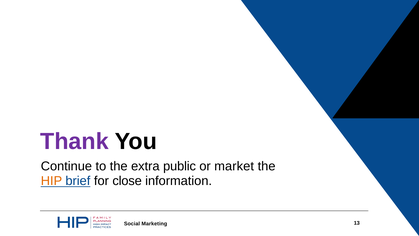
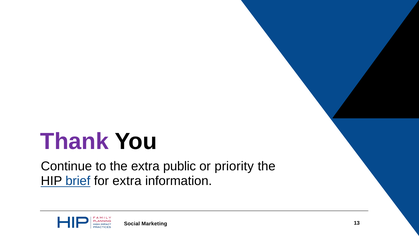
market: market -> priority (234, 166)
HIP colour: orange -> black (51, 181)
for close: close -> extra (127, 181)
